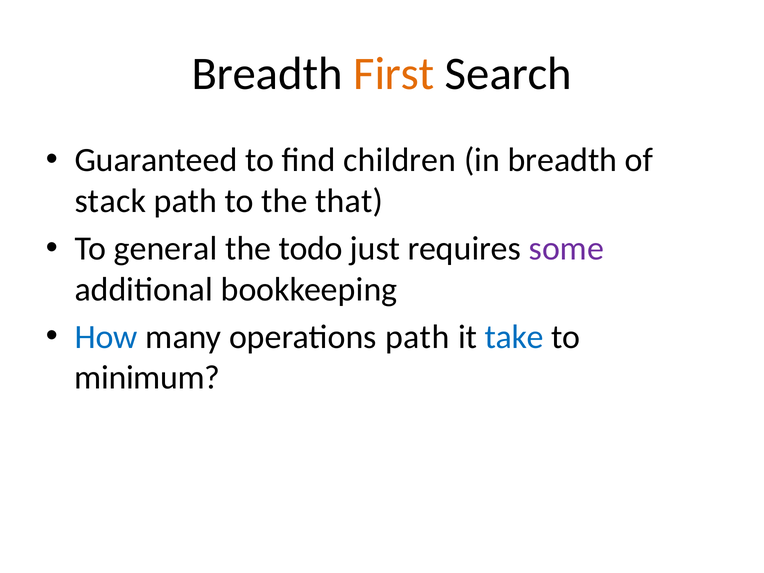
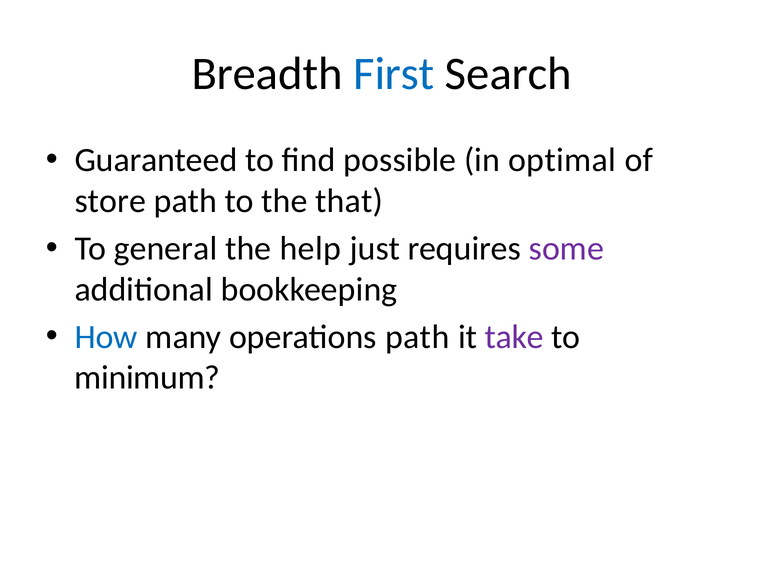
First colour: orange -> blue (394, 74)
children: children -> possible (400, 160)
in breadth: breadth -> optimal (562, 160)
stack: stack -> store (110, 201)
todo: todo -> help (310, 249)
take colour: blue -> purple (514, 337)
